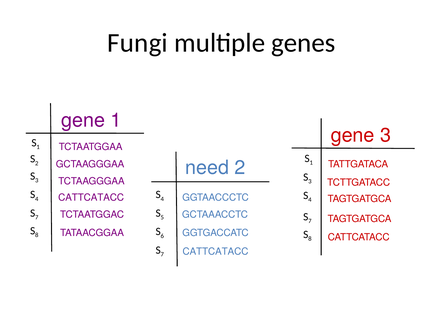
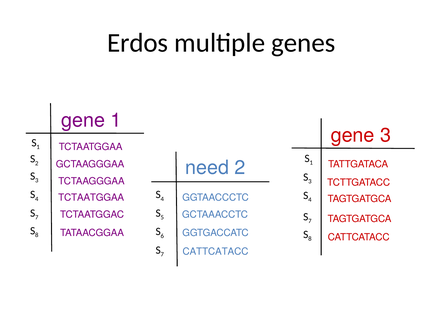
Fungi: Fungi -> Erdos (138, 43)
CATTCATACC: CATTCATACC -> TCTAATGGAA (91, 197)
